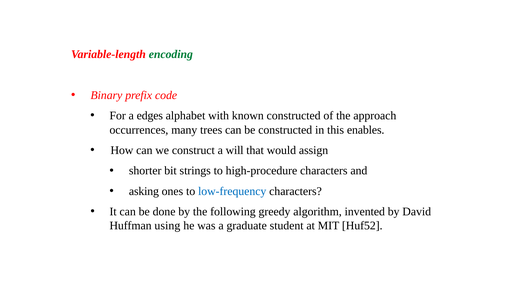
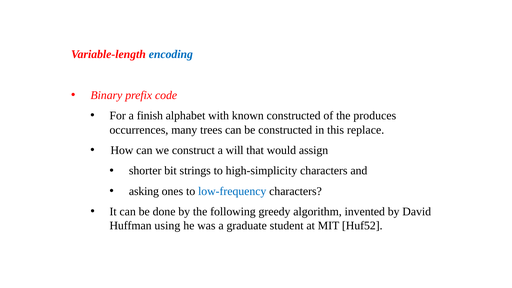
encoding colour: green -> blue (171, 54)
edges: edges -> finish (150, 116)
approach: approach -> produces (375, 116)
enables: enables -> replace (366, 130)
high-procedure: high-procedure -> high-simplicity (261, 171)
